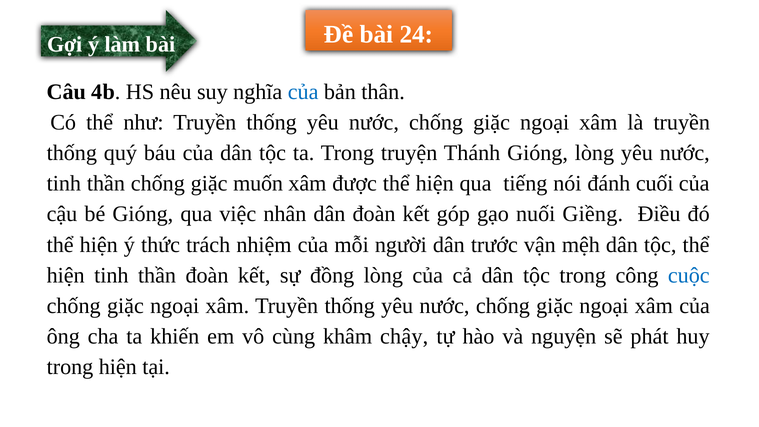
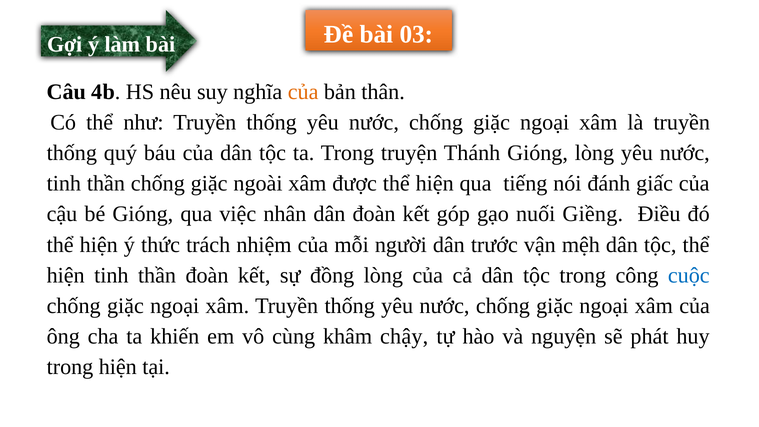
24: 24 -> 03 (417, 34)
của colour: blue -> orange (303, 92)
muốn: muốn -> ngoài (258, 184)
cuối: cuối -> giấc (655, 184)
